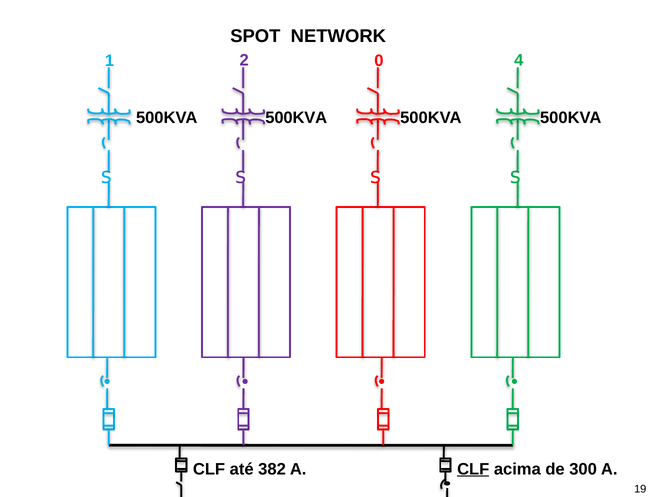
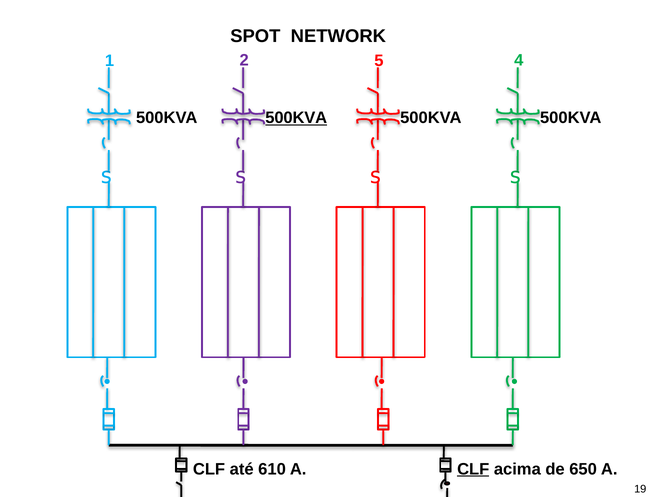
0: 0 -> 5 (379, 61)
500KVA underline: none -> present (296, 118)
382: 382 -> 610 (272, 469)
300: 300 -> 650 (583, 469)
